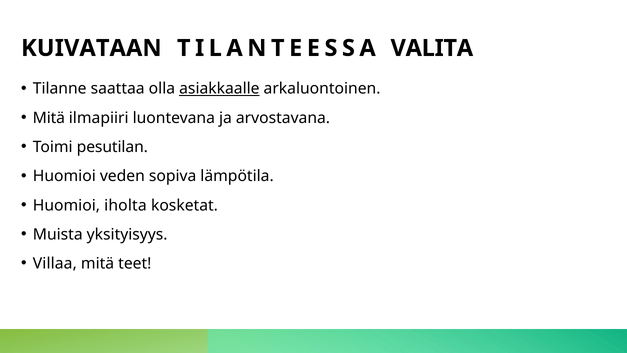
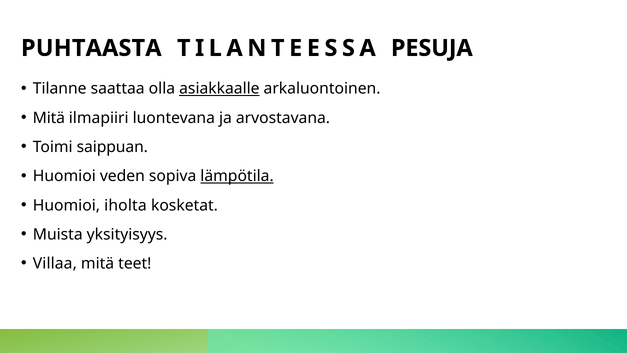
KUIVATAAN: KUIVATAAN -> PUHTAASTA (91, 48)
VALITA: VALITA -> PESUJA (432, 48)
pesutilan: pesutilan -> saippuan (112, 147)
lämpötila underline: none -> present (237, 176)
